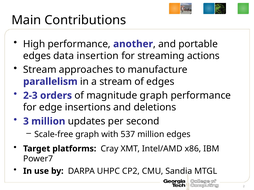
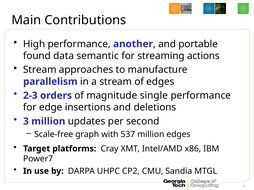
edges: edges -> found (37, 56)
insertion: insertion -> semantic (98, 56)
magnitude graph: graph -> single (154, 96)
